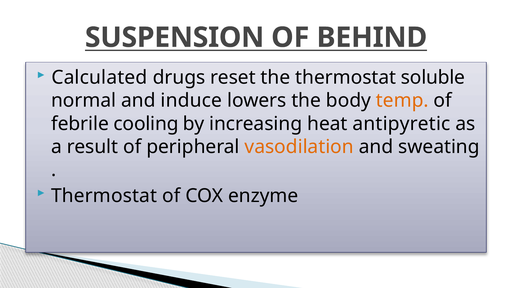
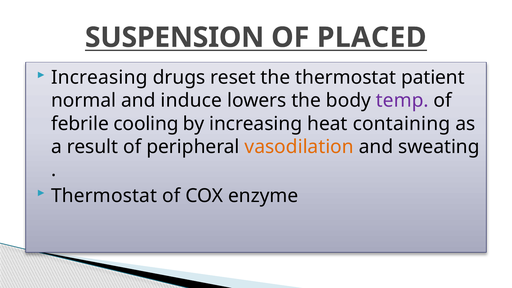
BEHIND: BEHIND -> PLACED (372, 38)
Calculated: Calculated -> Increasing (99, 78)
soluble: soluble -> patient (433, 78)
temp colour: orange -> purple (402, 101)
antipyretic: antipyretic -> containing (401, 124)
